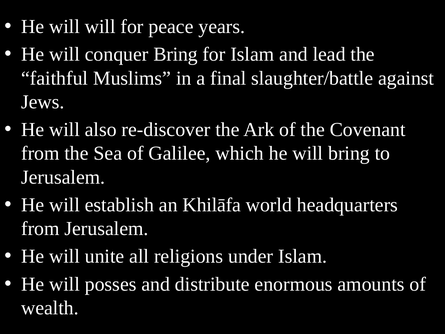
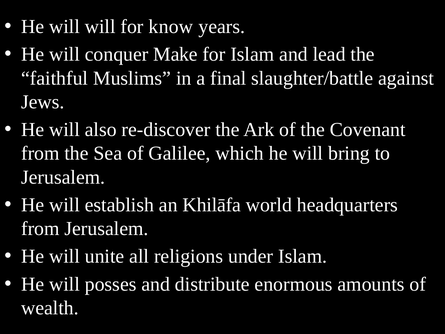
peace: peace -> know (171, 27)
conquer Bring: Bring -> Make (176, 54)
